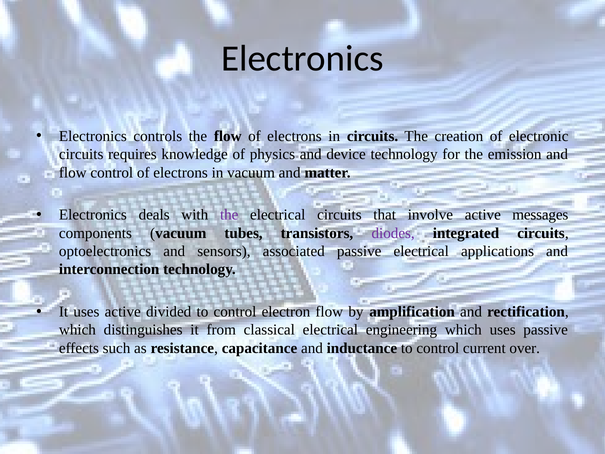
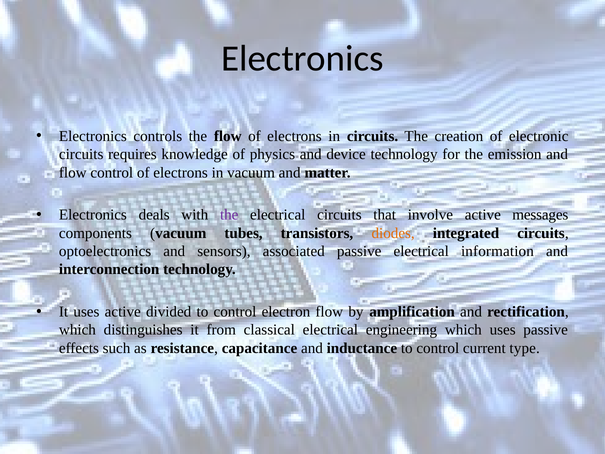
diodes colour: purple -> orange (393, 233)
applications: applications -> information (497, 251)
over: over -> type (525, 348)
